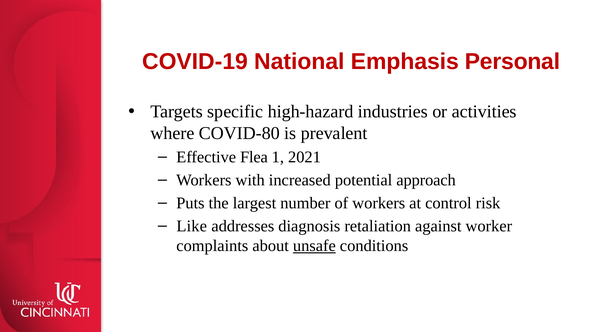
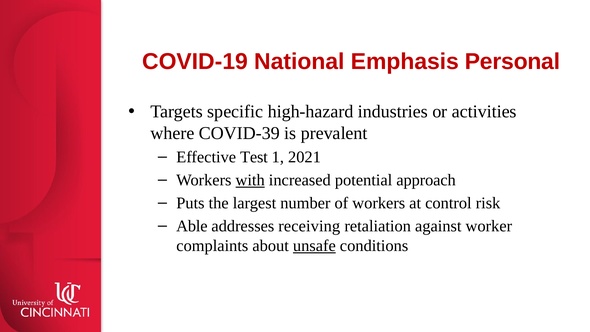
COVID-80: COVID-80 -> COVID-39 (239, 133)
Flea: Flea -> Test (254, 157)
with underline: none -> present (250, 180)
Like: Like -> Able (192, 226)
diagnosis: diagnosis -> receiving (309, 226)
